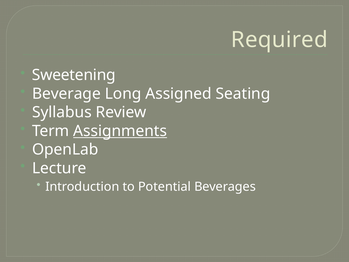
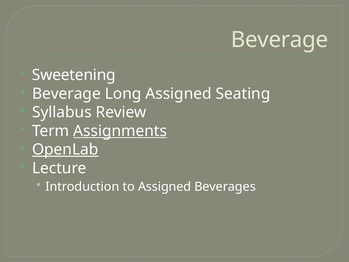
Required: Required -> Beverage (280, 40)
OpenLab underline: none -> present (65, 149)
to Potential: Potential -> Assigned (165, 187)
